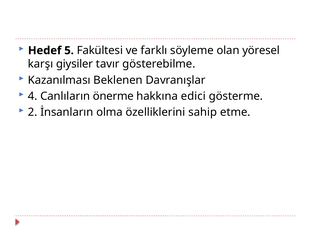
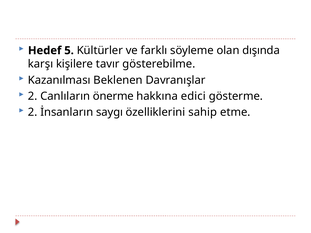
Fakültesi: Fakültesi -> Kültürler (100, 51)
yöresel: yöresel -> dışında (261, 51)
giysiler: giysiler -> kişilere (75, 64)
4: 4 -> 2 (33, 96)
olma: olma -> saygı (110, 112)
